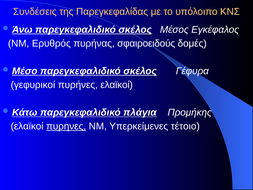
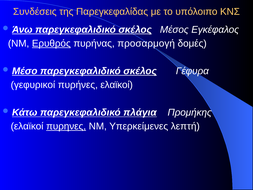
Ερυθρός underline: none -> present (51, 43)
σφαιροειδούς: σφαιροειδούς -> προσαρμογή (146, 43)
τέτοιο: τέτοιο -> λεπτή (185, 126)
